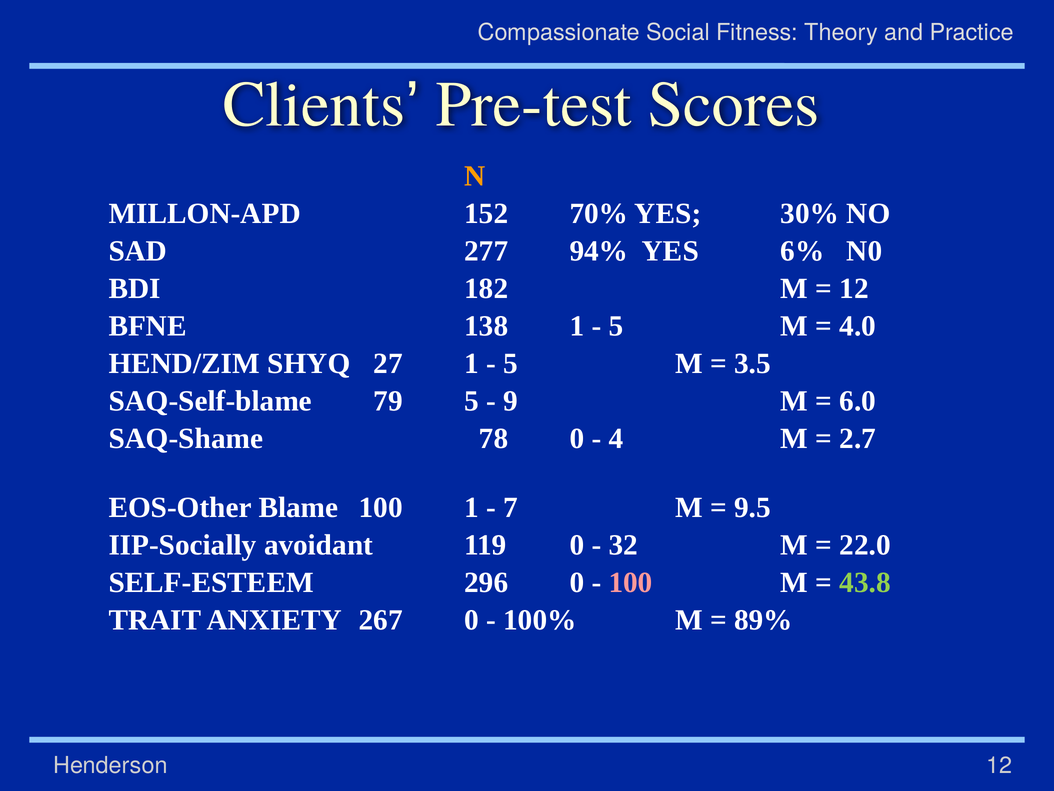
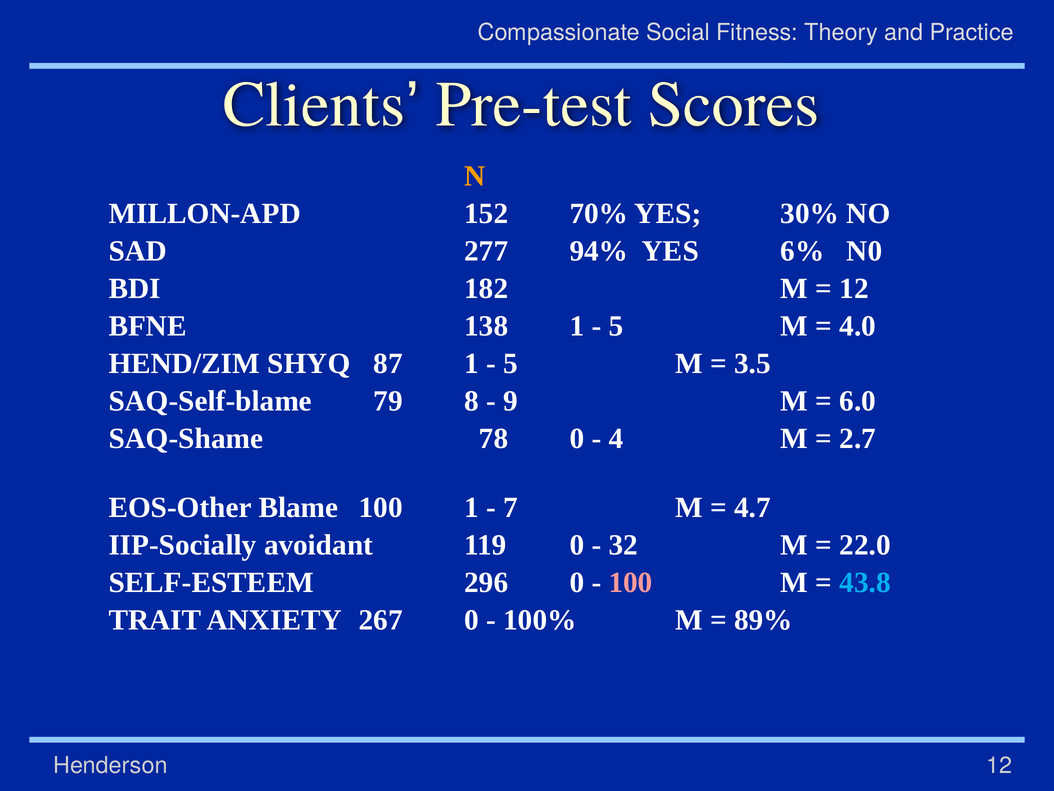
27: 27 -> 87 (388, 363)
79 5: 5 -> 8 (472, 401)
9.5: 9.5 -> 4.7 (752, 507)
43.8 colour: light green -> light blue (865, 582)
